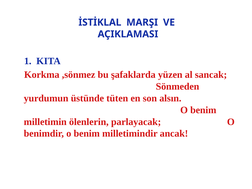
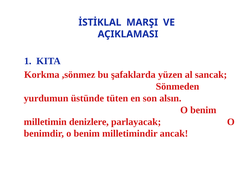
ölenlerin: ölenlerin -> denizlere (89, 122)
